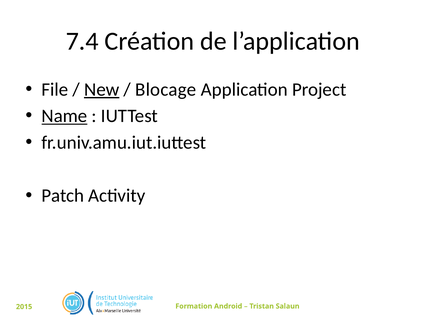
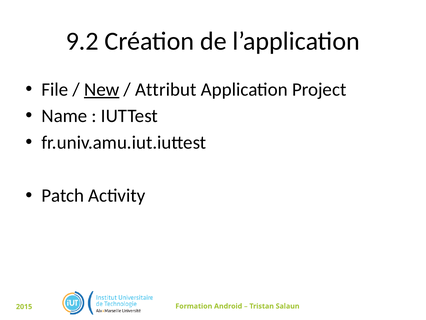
7.4: 7.4 -> 9.2 (82, 41)
Blocage: Blocage -> Attribut (166, 89)
Name underline: present -> none (64, 116)
